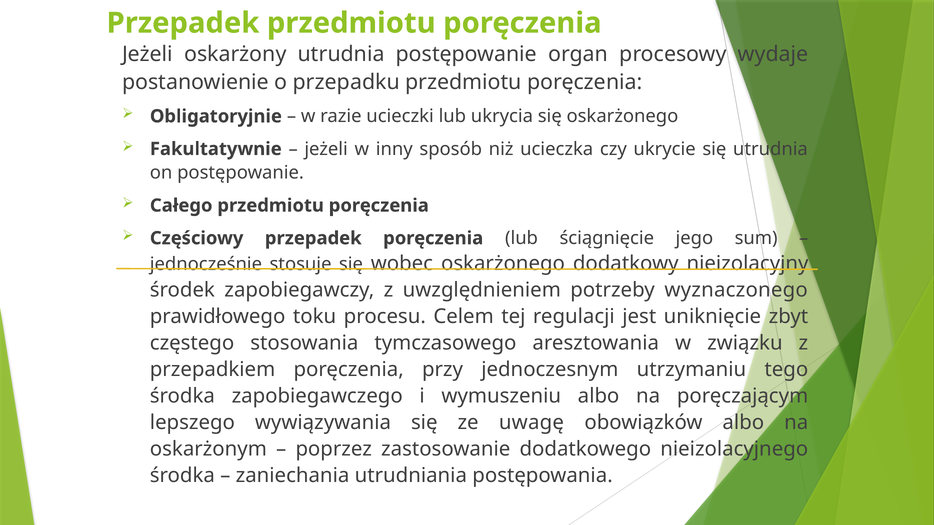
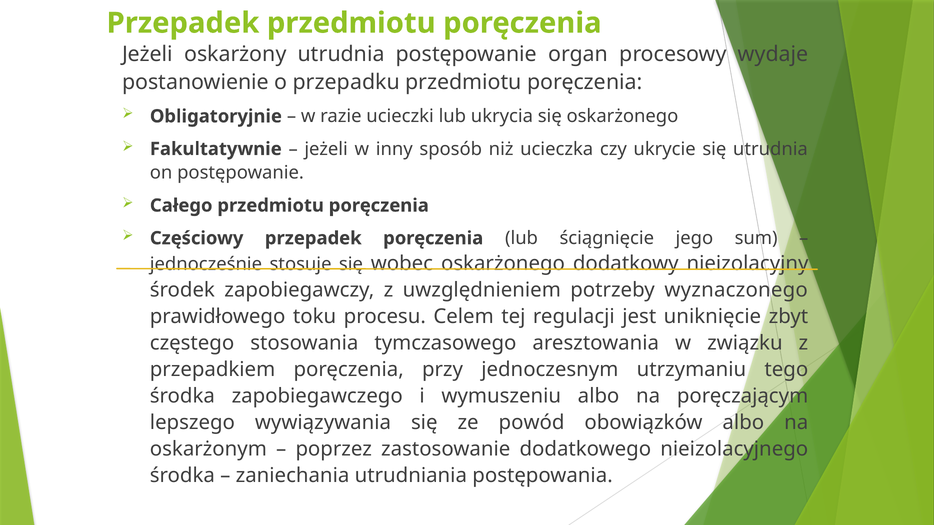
uwagę: uwagę -> powód (532, 423)
